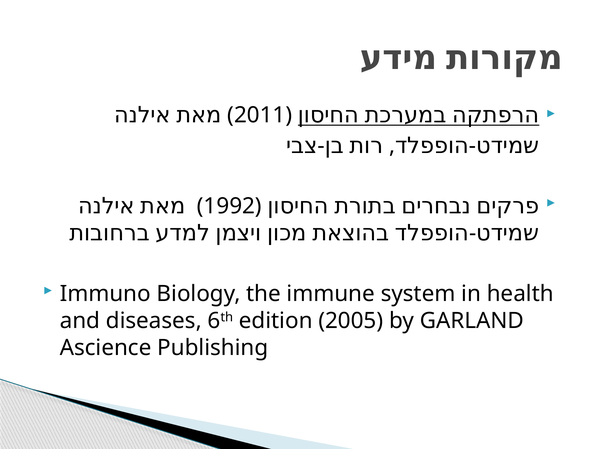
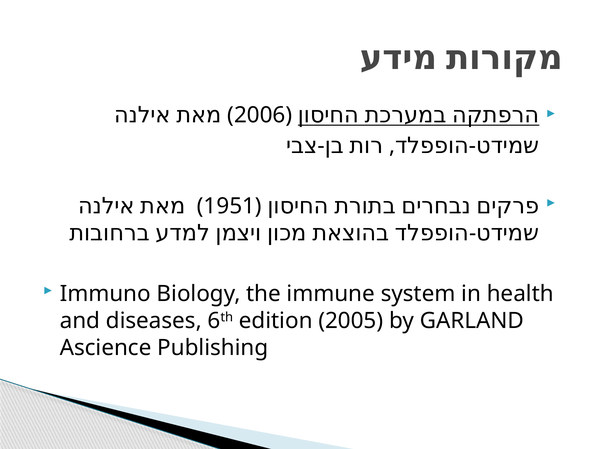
2011: 2011 -> 2006 (260, 115)
1992: 1992 -> 1951 (229, 206)
